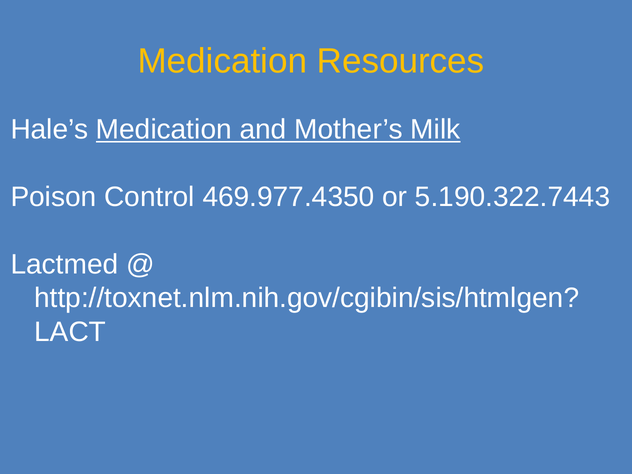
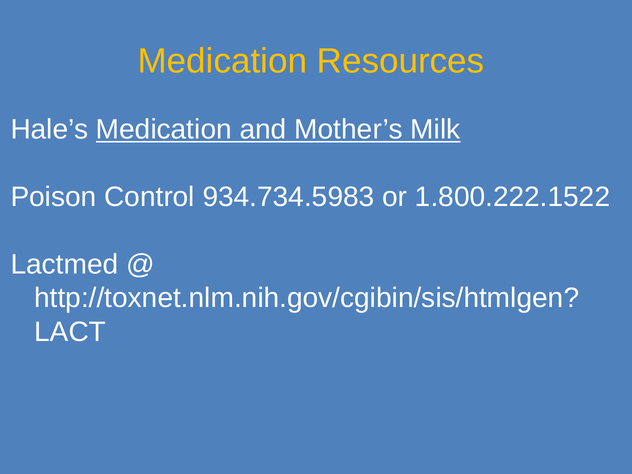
469.977.4350: 469.977.4350 -> 934.734.5983 (288, 197)
5.190.322.7443: 5.190.322.7443 -> 1.800.222.1522 (513, 197)
